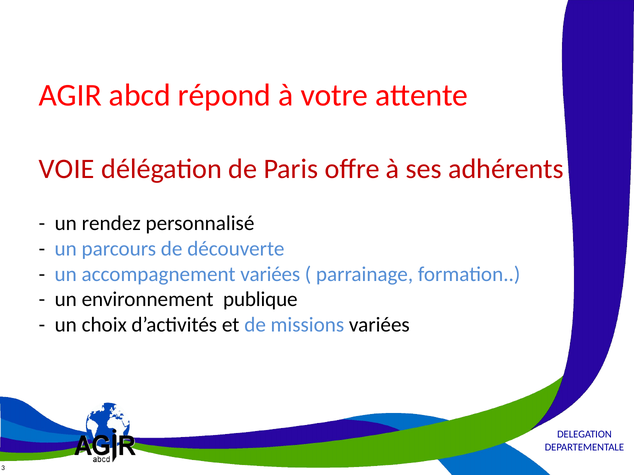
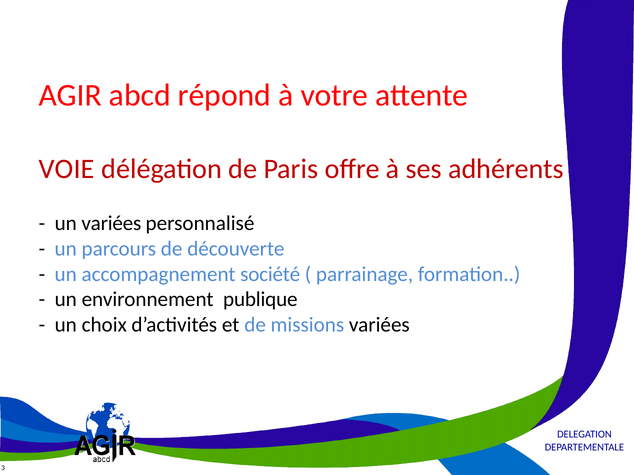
un rendez: rendez -> variées (111, 224)
accompagnement variées: variées -> société (270, 274)
